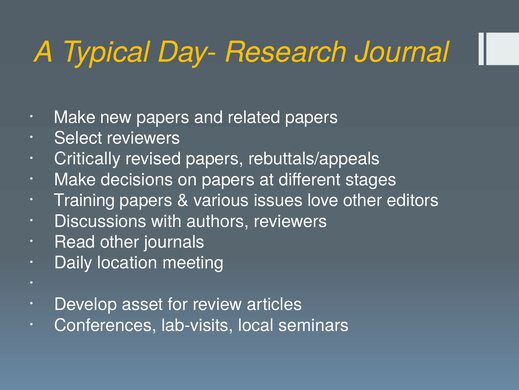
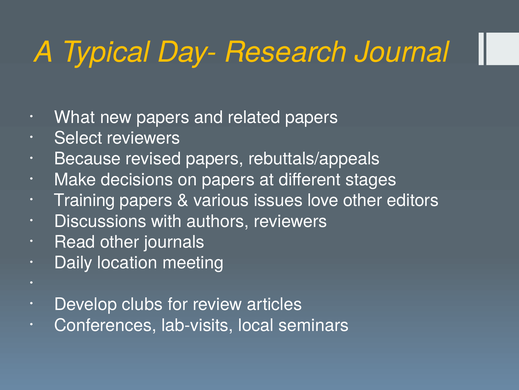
Make: Make -> What (75, 117)
Critically: Critically -> Because (88, 159)
asset: asset -> clubs (142, 304)
